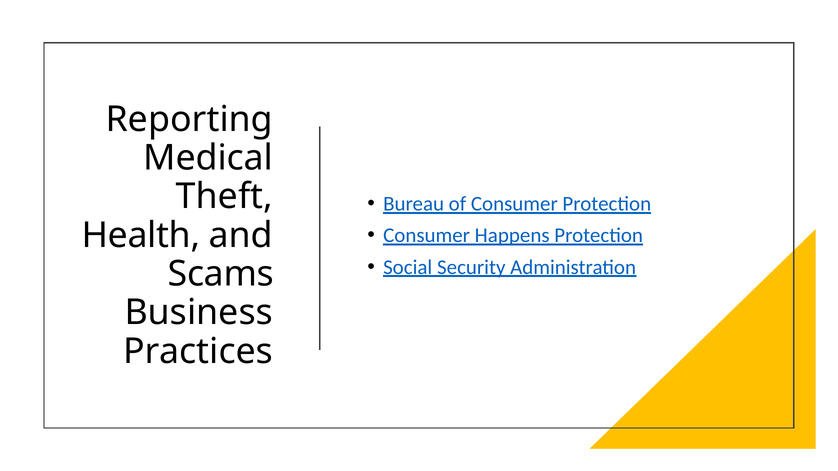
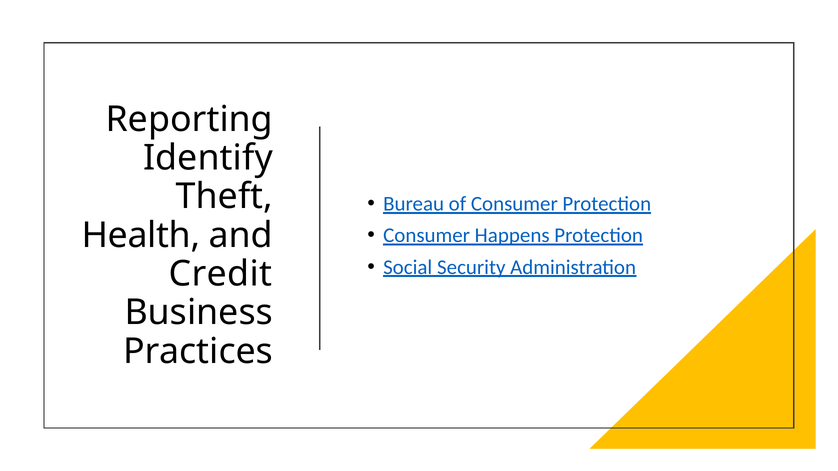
Medical: Medical -> Identify (208, 158)
Scams: Scams -> Credit (220, 274)
